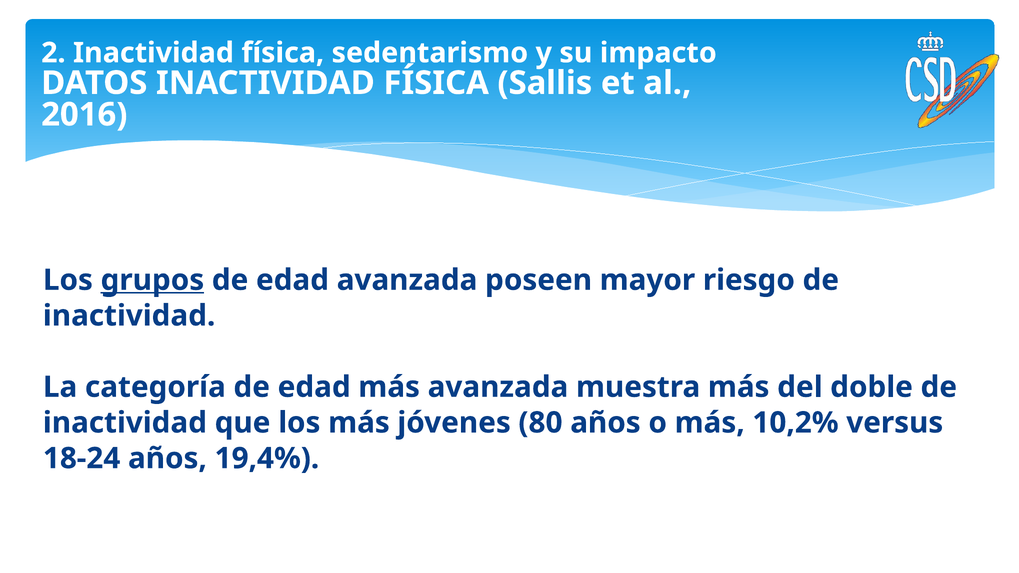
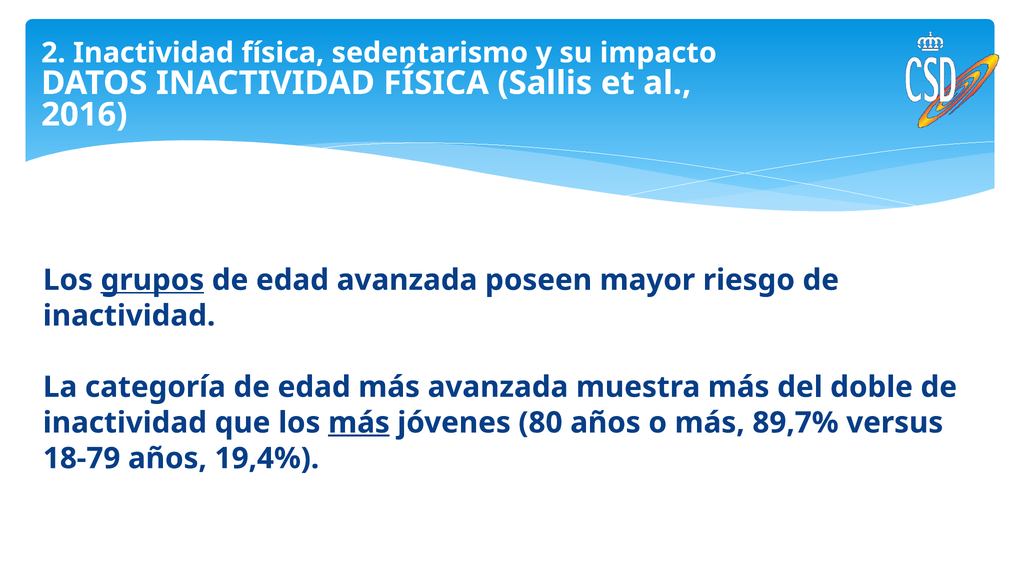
más underline: none -> present (359, 423)
10,2%: 10,2% -> 89,7% (795, 423)
18-24: 18-24 -> 18-79 (82, 459)
